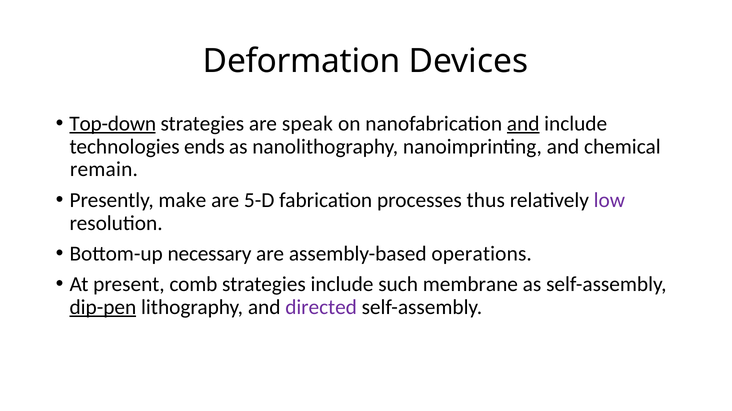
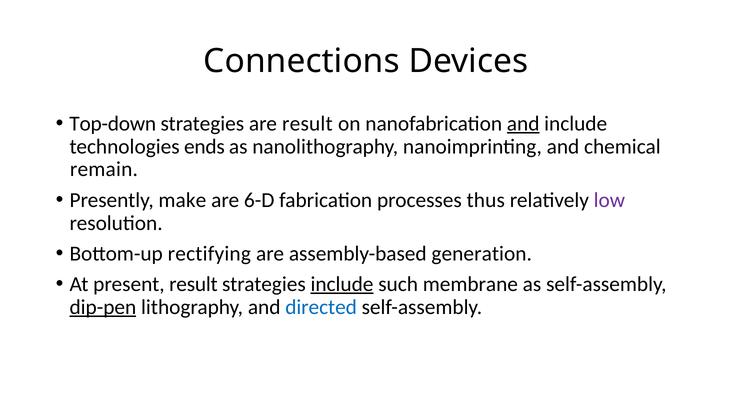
Deformation: Deformation -> Connections (302, 61)
Top-down underline: present -> none (113, 124)
are speak: speak -> result (307, 124)
5-D: 5-D -> 6-D (259, 200)
necessary: necessary -> rectifying (209, 254)
operations: operations -> generation (482, 254)
present comb: comb -> result (193, 285)
include underline: none -> present (342, 285)
directed colour: purple -> blue (321, 308)
